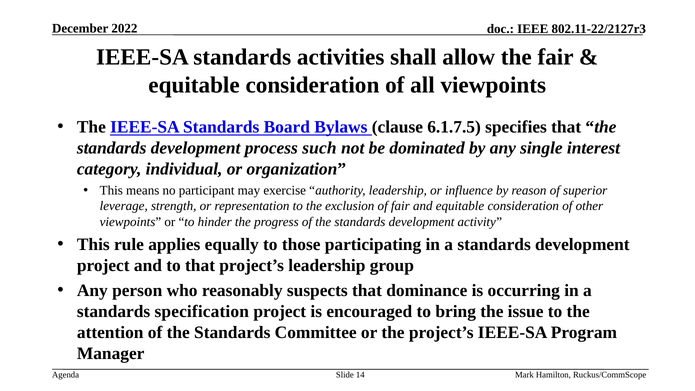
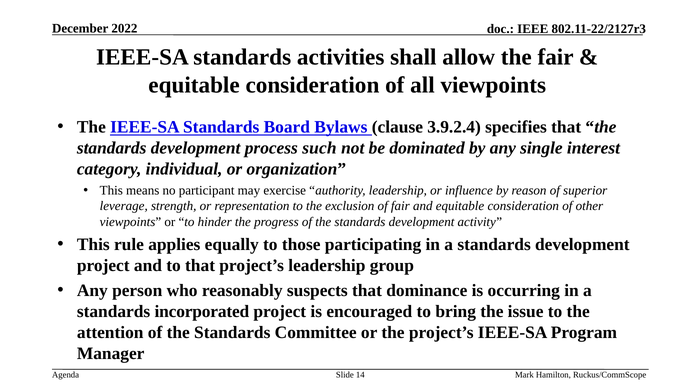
6.1.7.5: 6.1.7.5 -> 3.9.2.4 (454, 127)
specification: specification -> incorporated (202, 312)
